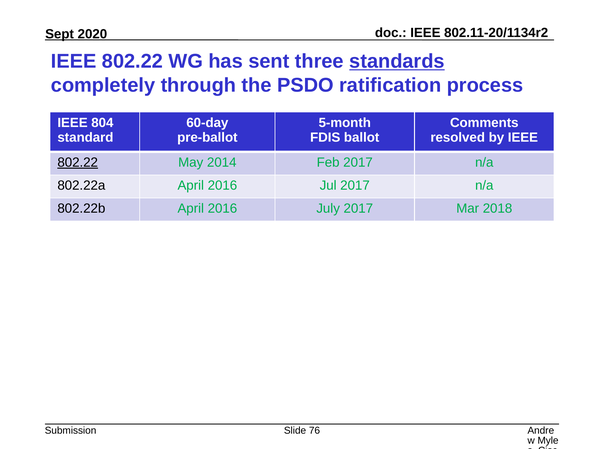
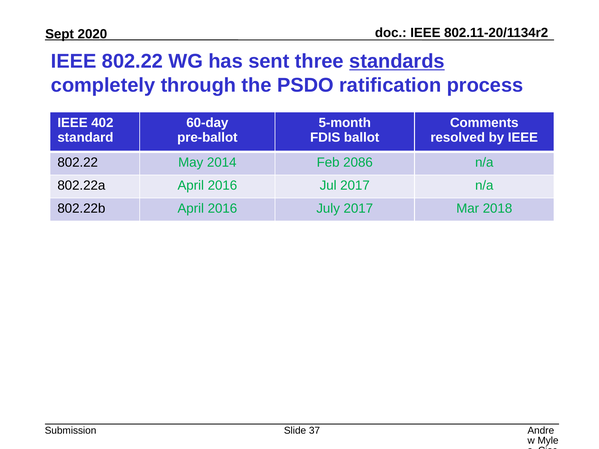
804: 804 -> 402 (102, 123)
802.22 underline: present -> none (78, 163)
Feb 2017: 2017 -> 2086 (358, 163)
76: 76 -> 37 (314, 431)
